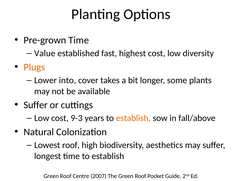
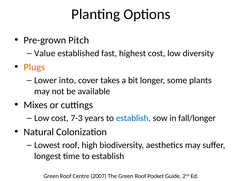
Pre-grown Time: Time -> Pitch (79, 40)
Suffer: Suffer -> Mixes (36, 105)
9-3: 9-3 -> 7-3 (77, 119)
establish colour: orange -> blue (133, 119)
fall/above: fall/above -> fall/longer (197, 119)
